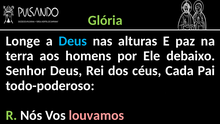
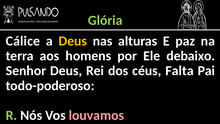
Longe: Longe -> Cálice (23, 41)
Deus colour: light blue -> yellow (73, 41)
Cada: Cada -> Falta (180, 71)
